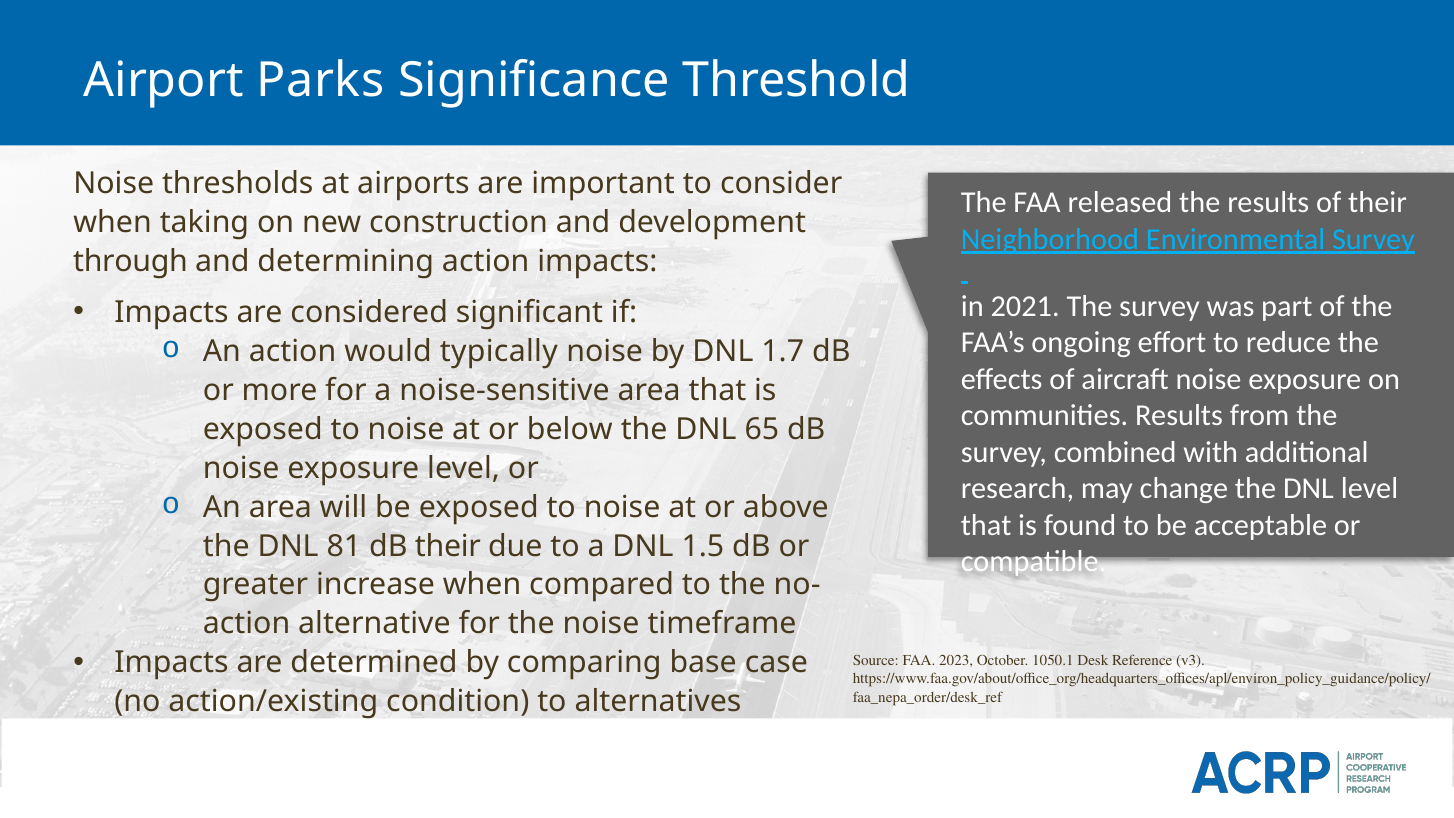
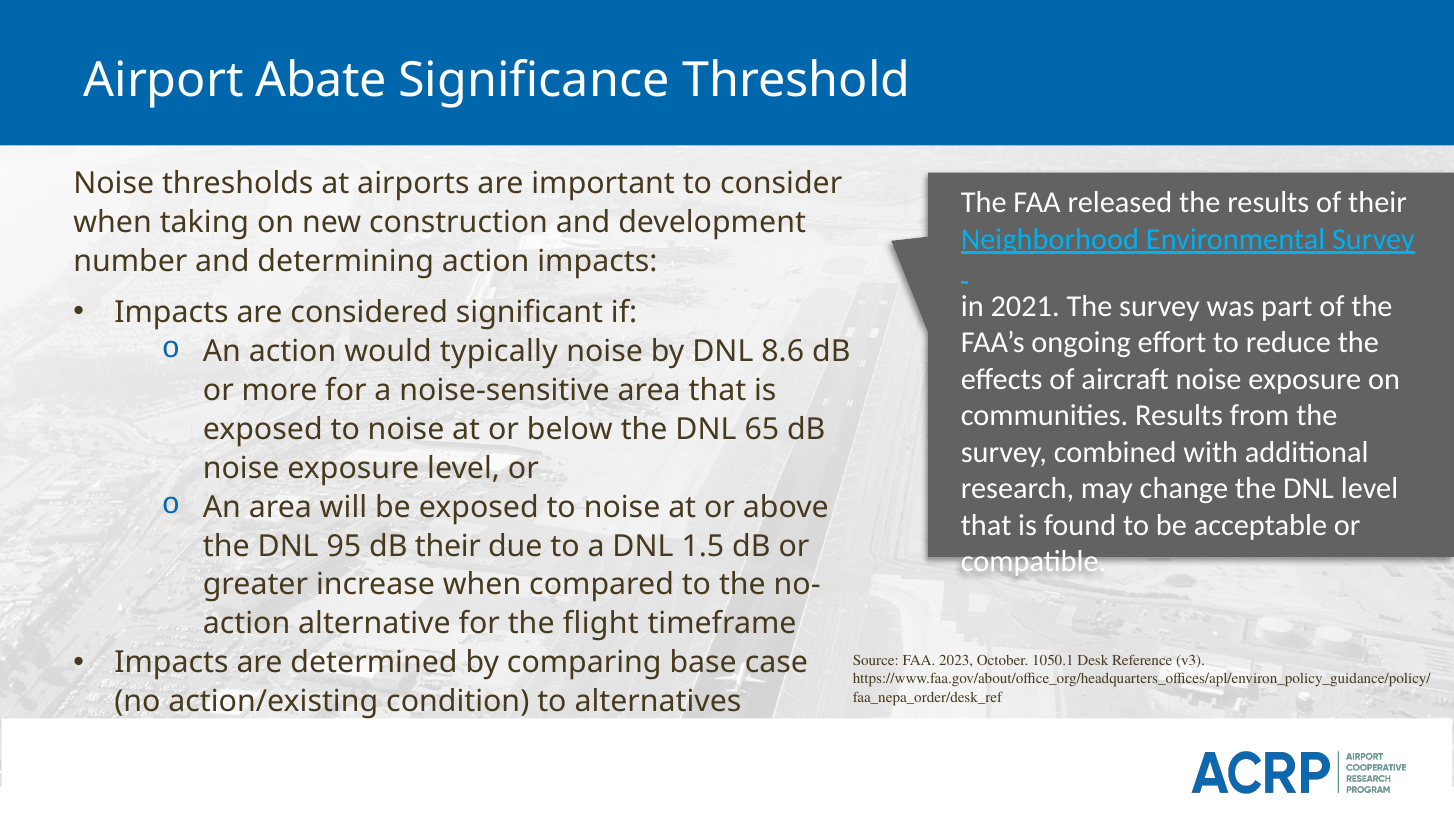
Parks: Parks -> Abate (321, 81)
through: through -> number (130, 262)
1.7: 1.7 -> 8.6 (783, 351)
81: 81 -> 95 (344, 546)
the noise: noise -> flight (601, 624)
